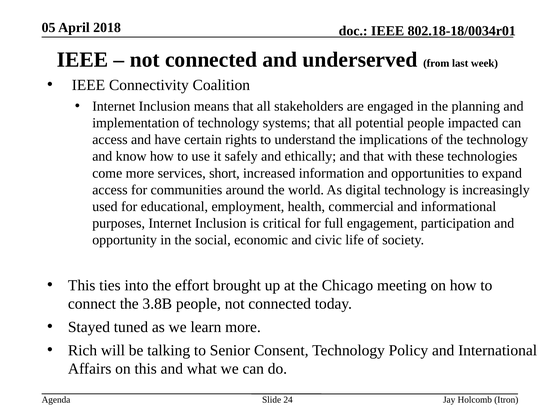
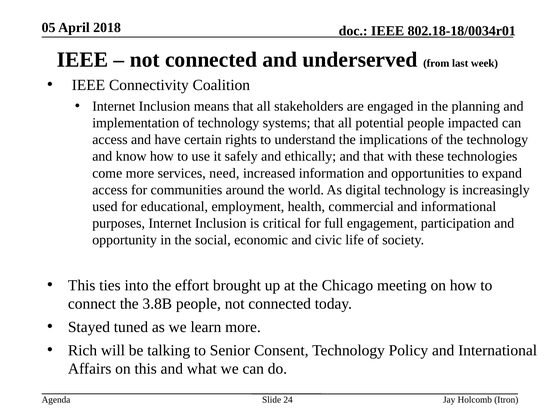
short: short -> need (224, 173)
